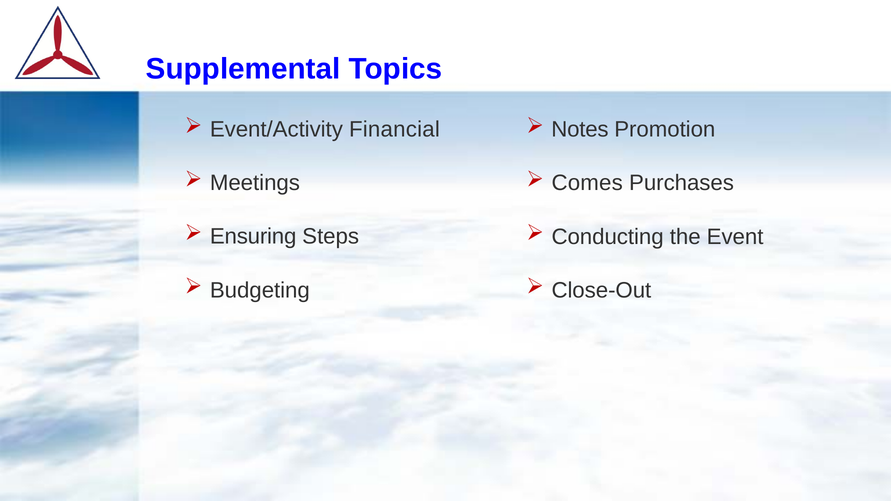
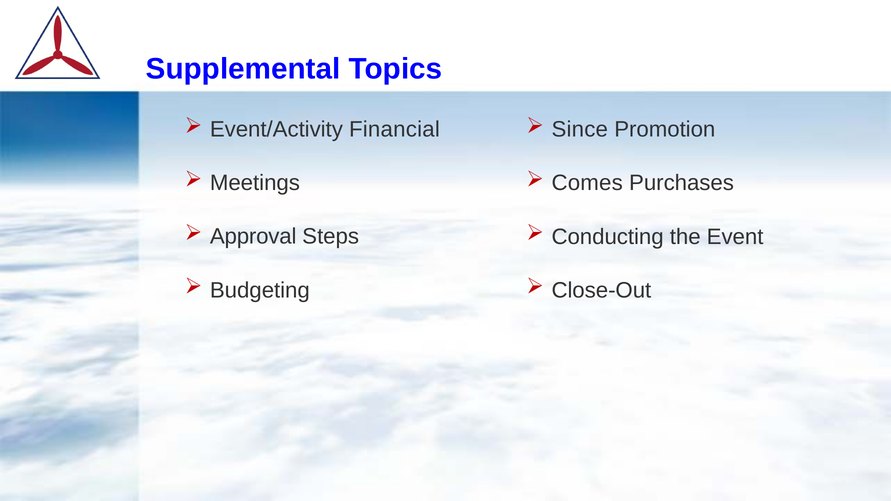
Notes: Notes -> Since (580, 130)
Ensuring: Ensuring -> Approval (253, 237)
